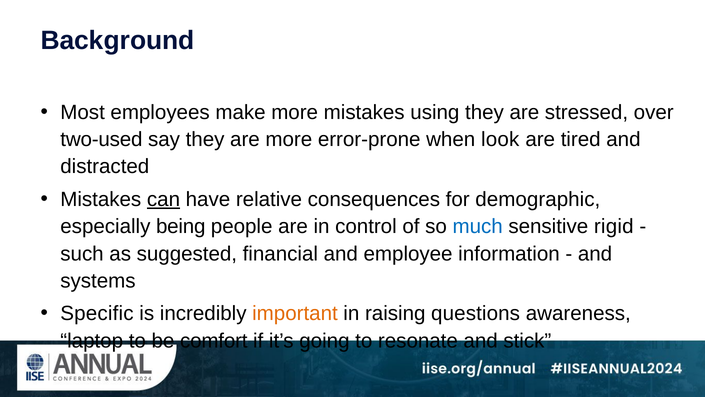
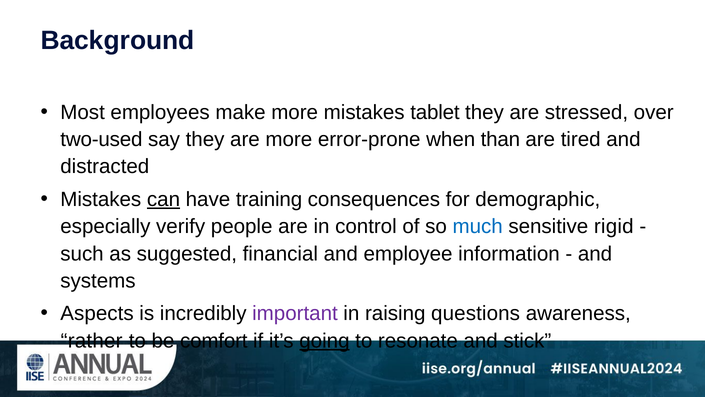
using: using -> tablet (435, 112)
look: look -> than (500, 139)
relative: relative -> training (269, 199)
being: being -> verify (181, 226)
Specific: Specific -> Aspects (97, 313)
important colour: orange -> purple (295, 313)
laptop: laptop -> rather (92, 340)
going underline: none -> present (324, 340)
